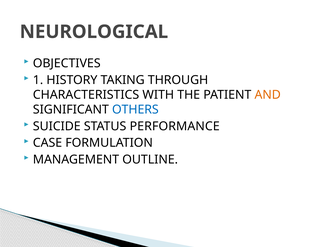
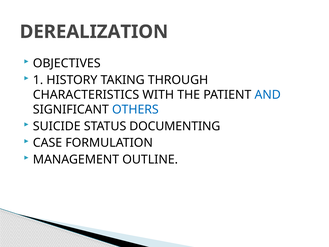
NEUROLOGICAL: NEUROLOGICAL -> DEREALIZATION (94, 32)
AND colour: orange -> blue (268, 95)
PERFORMANCE: PERFORMANCE -> DOCUMENTING (175, 126)
